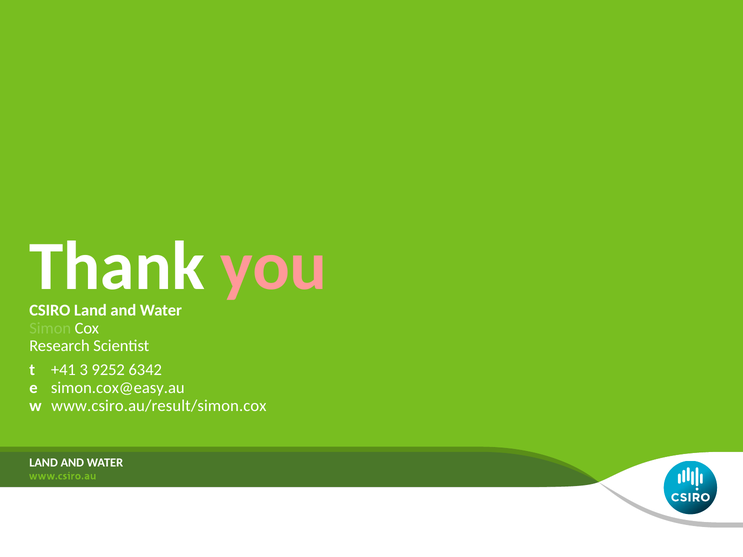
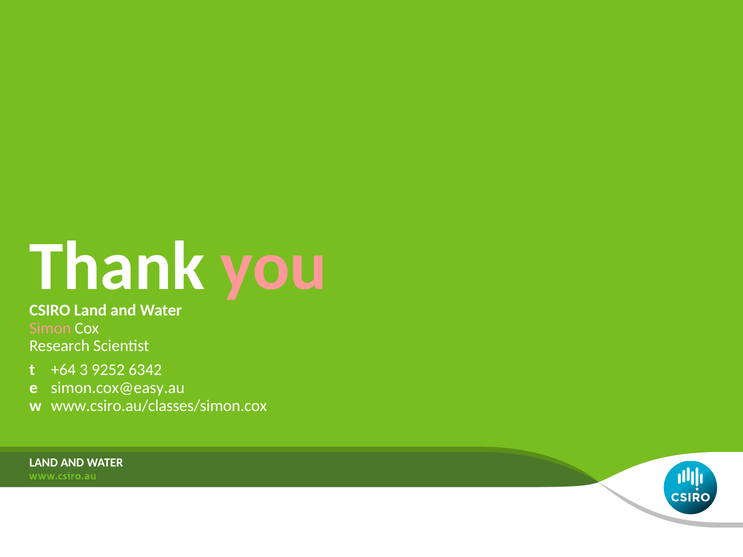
Simon colour: light green -> pink (50, 328)
+41: +41 -> +64 (63, 370)
www.csiro.au/result/simon.cox: www.csiro.au/result/simon.cox -> www.csiro.au/classes/simon.cox (159, 406)
